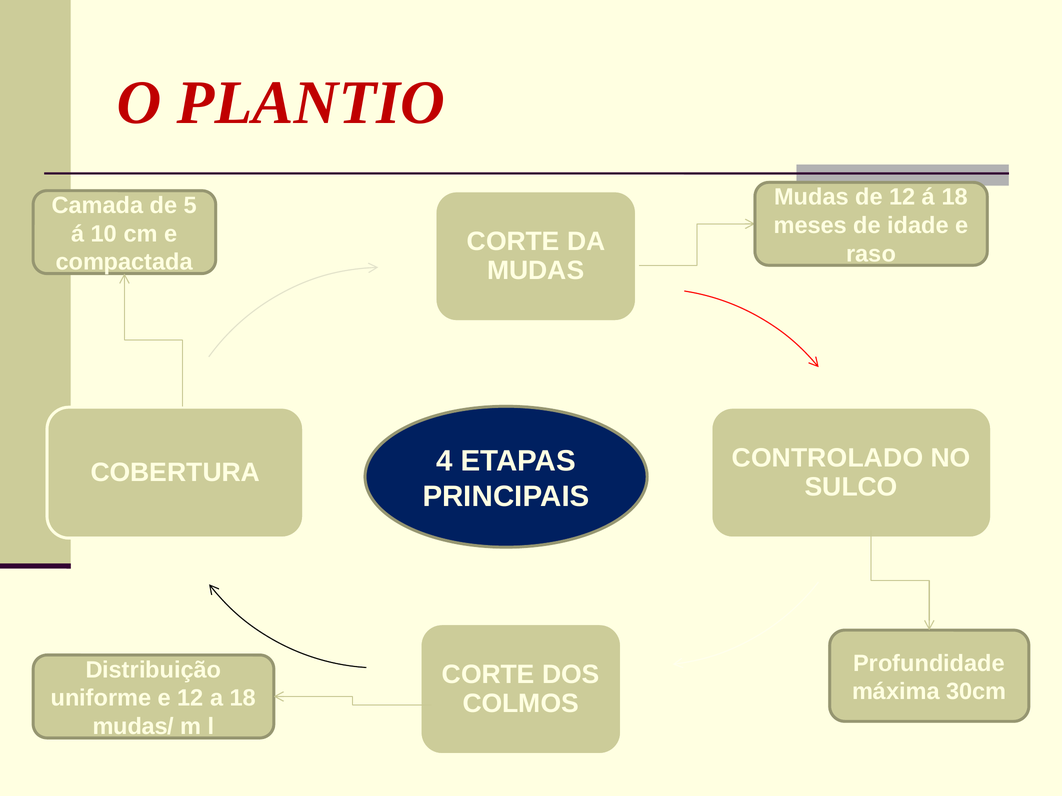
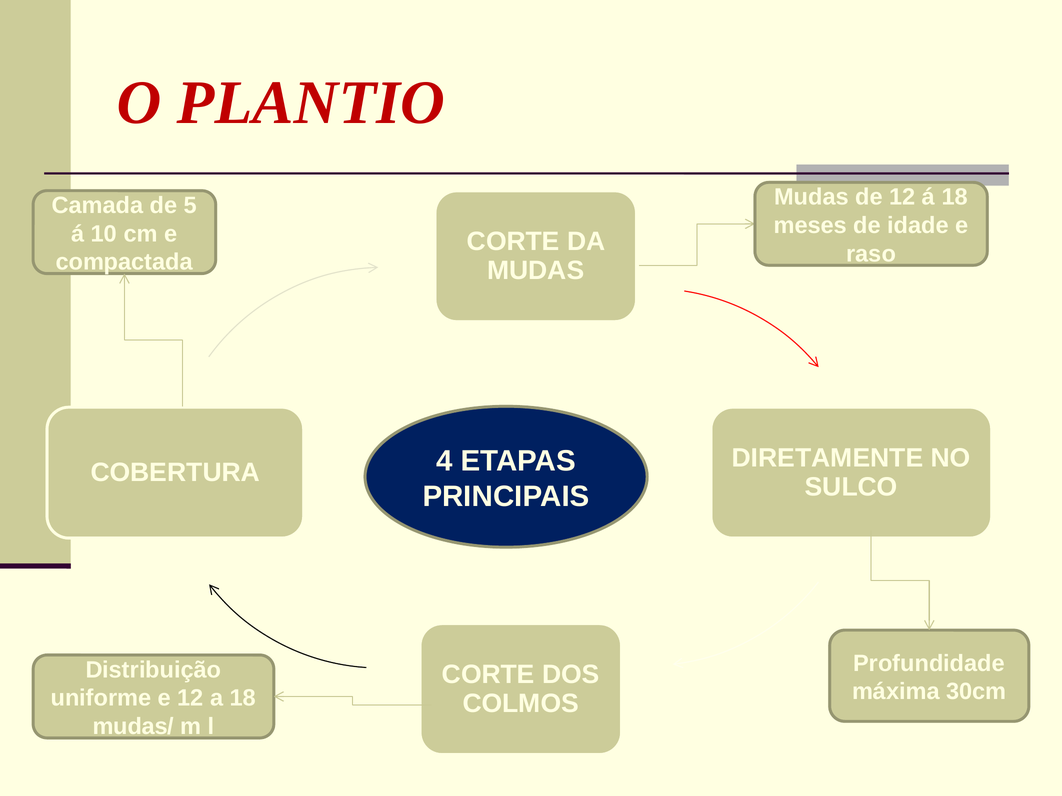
CONTROLADO: CONTROLADO -> DIRETAMENTE (828, 458)
